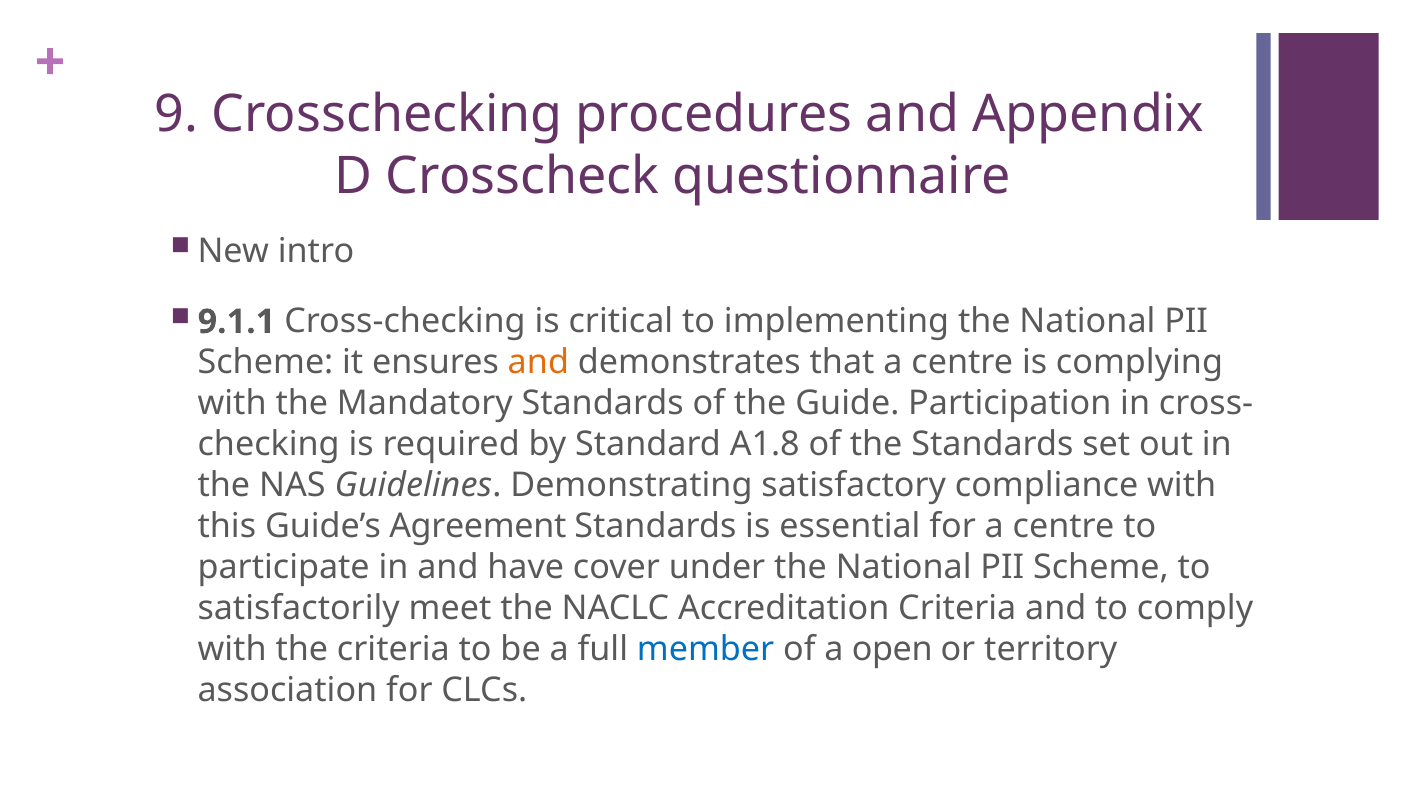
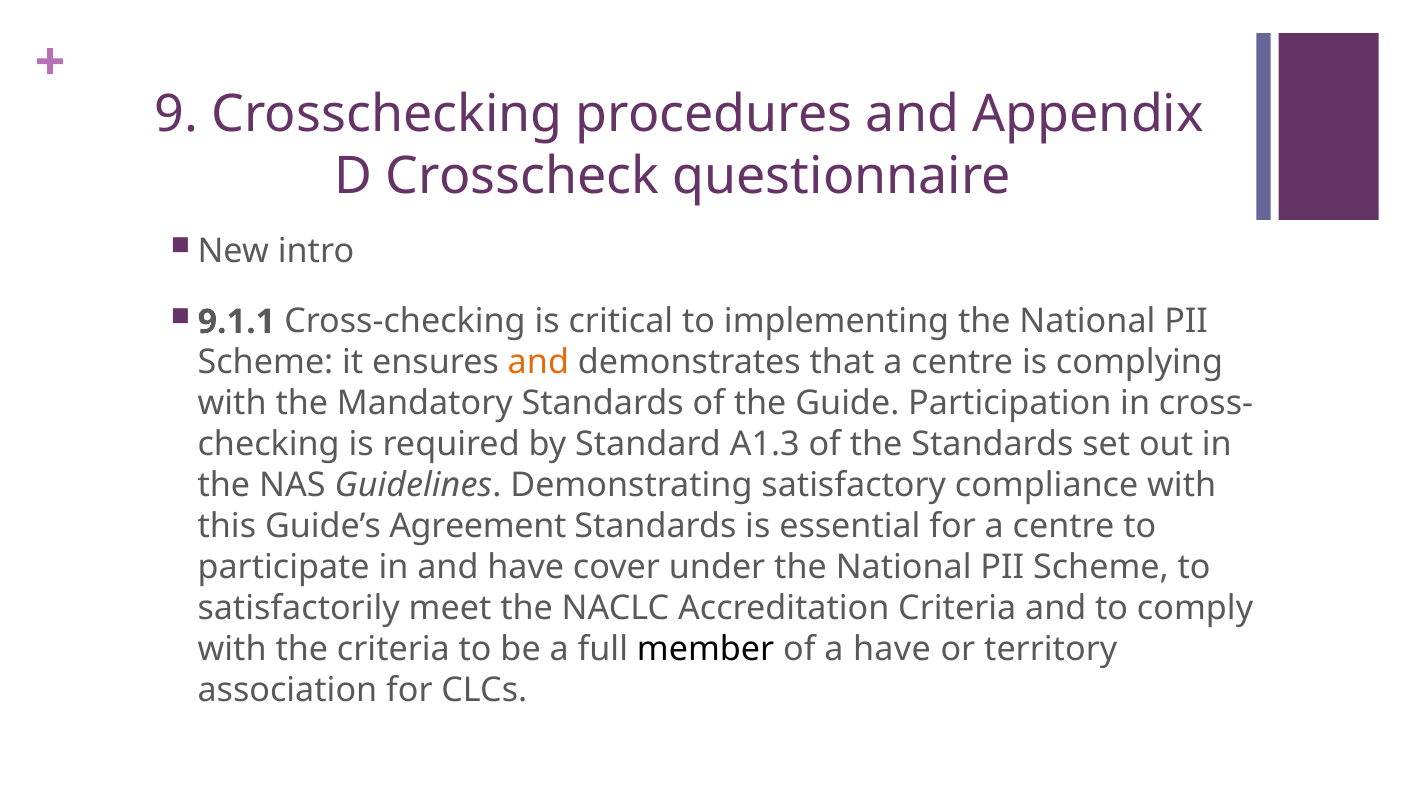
A1.8: A1.8 -> A1.3 (765, 444)
member colour: blue -> black (706, 649)
a open: open -> have (892, 649)
